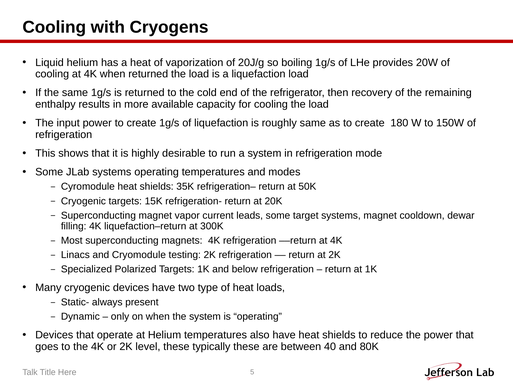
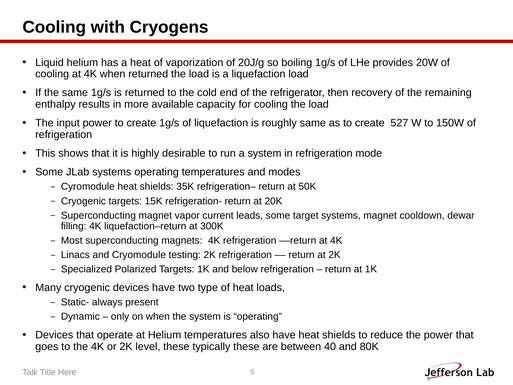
180: 180 -> 527 (399, 123)
